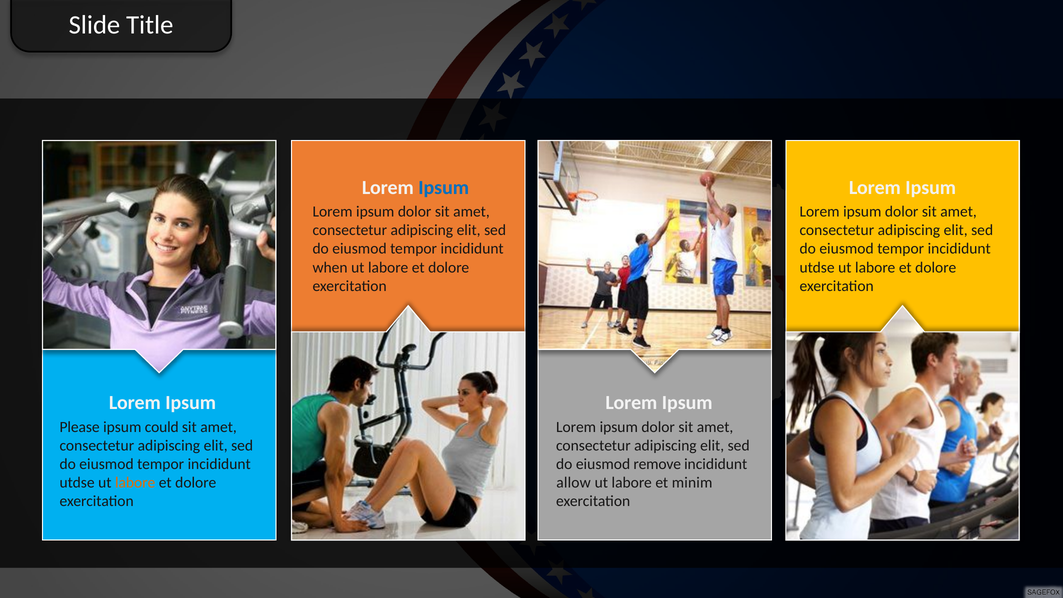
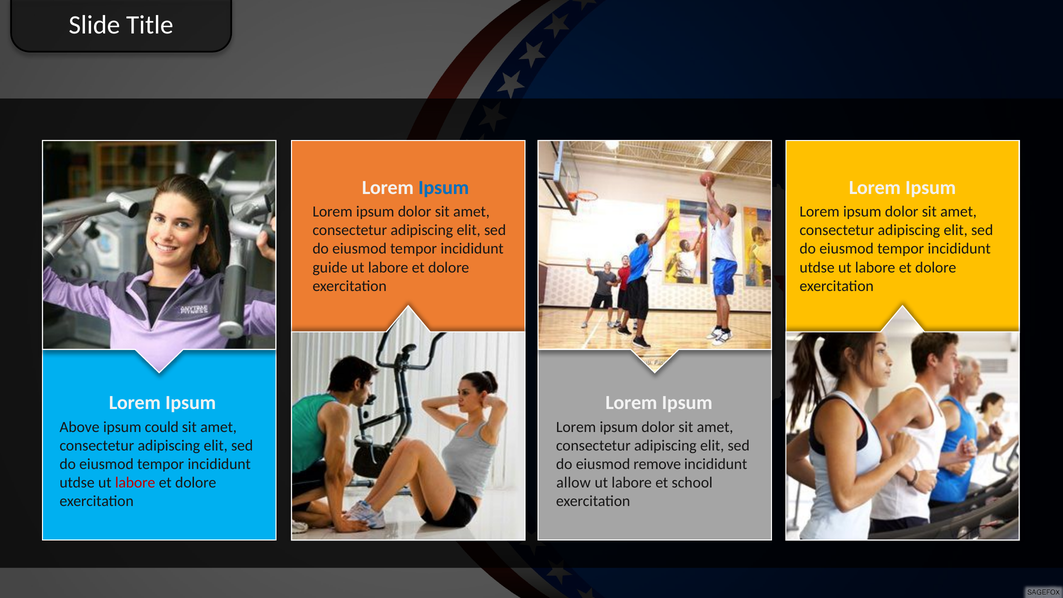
when: when -> guide (330, 267)
Please: Please -> Above (80, 427)
labore colour: orange -> red (135, 483)
minim: minim -> school (692, 483)
